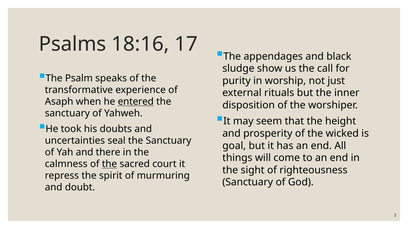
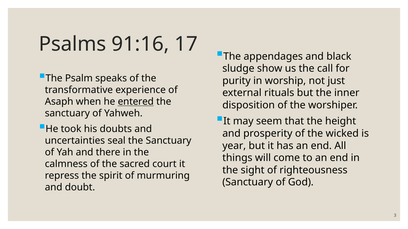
18:16: 18:16 -> 91:16 (140, 44)
goal: goal -> year (234, 146)
the underline: present -> none (109, 164)
